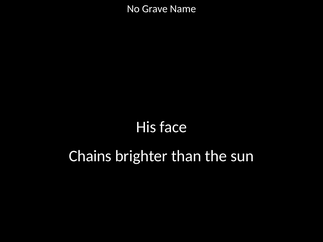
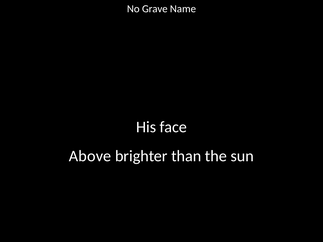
Chains: Chains -> Above (90, 156)
